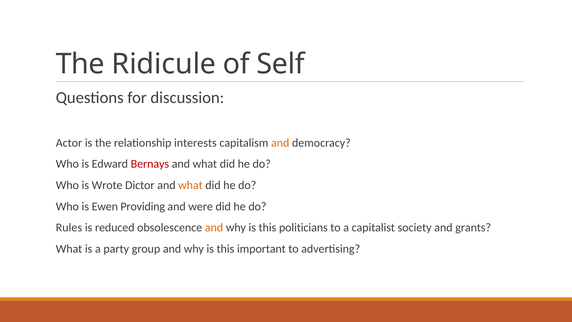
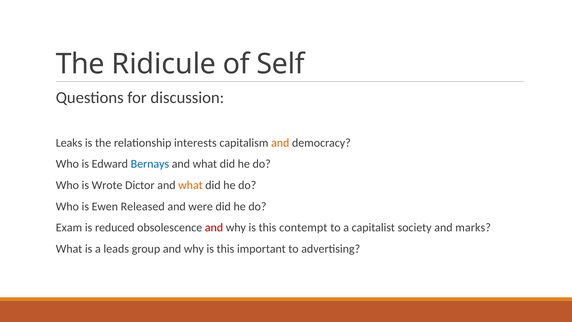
Actor: Actor -> Leaks (69, 143)
Bernays colour: red -> blue (150, 164)
Providing: Providing -> Released (143, 206)
Rules: Rules -> Exam (69, 228)
and colour: orange -> red (214, 228)
politicians: politicians -> contempt (303, 228)
grants: grants -> marks (473, 228)
party: party -> leads (116, 249)
